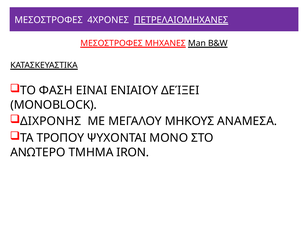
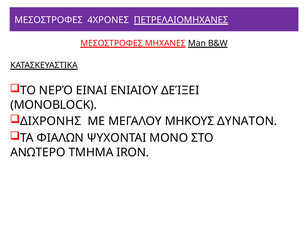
ΦΑΣΗ: ΦΑΣΗ -> ΝΕΡΌ (56, 91)
ΑΝΑΜΕΣΑ: ΑΝΑΜΕΣΑ -> ΔΥΝΑΤΟΝ (247, 121)
ΤΡΟΠΟΥ: ΤΡΟΠΟΥ -> ΦΙΑΛΩΝ (60, 138)
